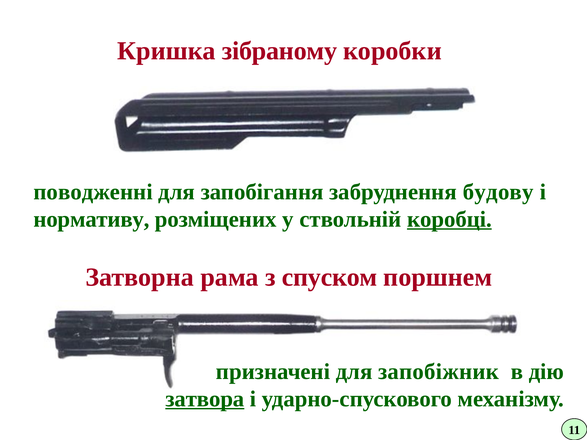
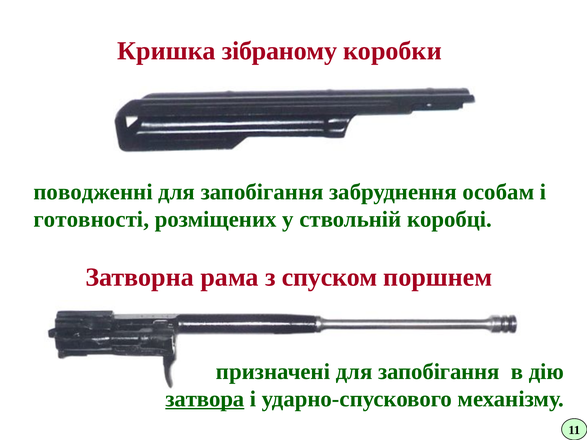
будову: будову -> особам (498, 192)
нормативу: нормативу -> готовності (91, 219)
коробці underline: present -> none (449, 219)
призначені для запобіжник: запобіжник -> запобігання (439, 372)
